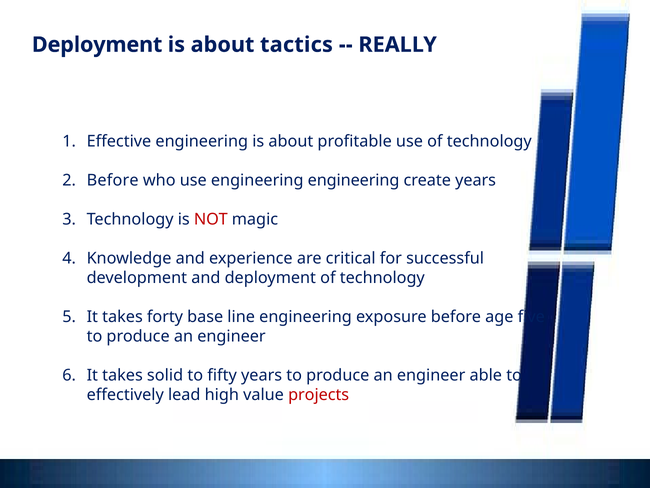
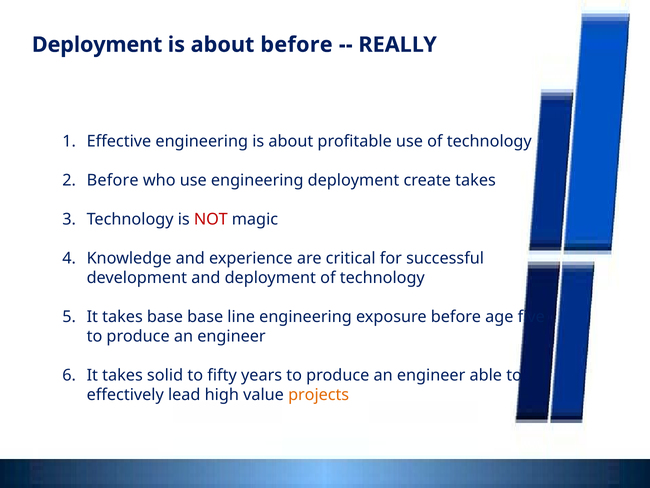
about tactics: tactics -> before (296, 45)
engineering engineering: engineering -> deployment (354, 180)
create years: years -> takes (476, 180)
takes forty: forty -> base (165, 317)
projects colour: red -> orange (319, 395)
